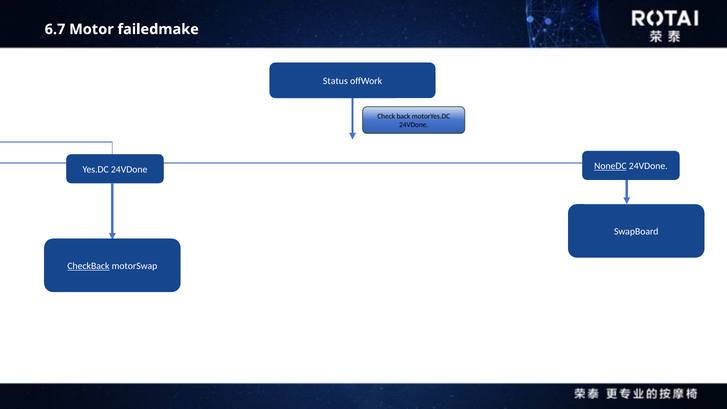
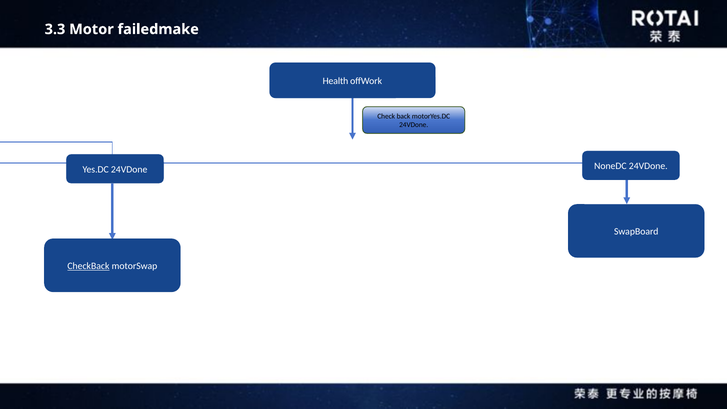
6.7: 6.7 -> 3.3 (55, 29)
Status: Status -> Health (335, 81)
NoneDC underline: present -> none (610, 166)
